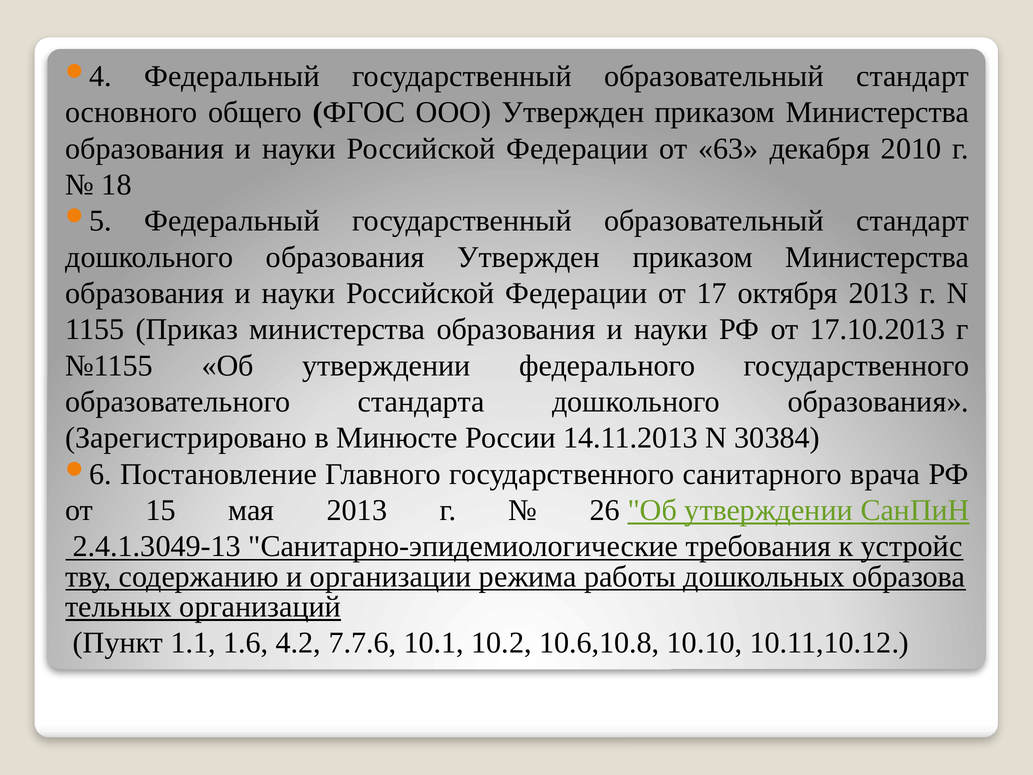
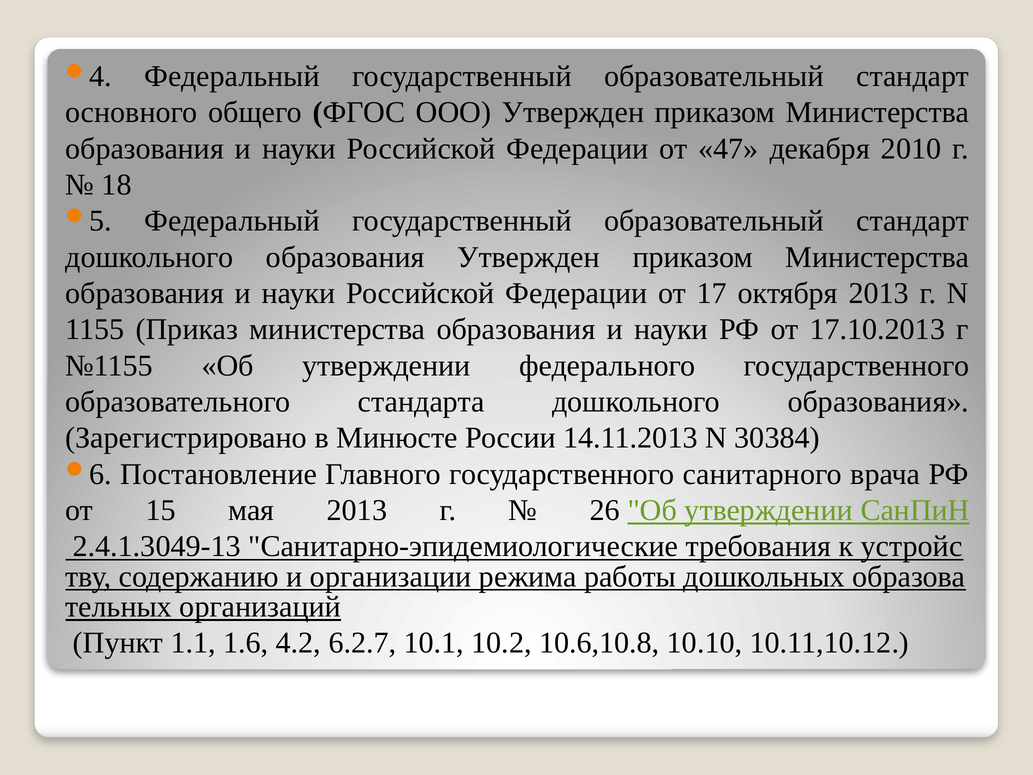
63: 63 -> 47 (728, 149)
7.7.6: 7.7.6 -> 6.2.7 (362, 643)
